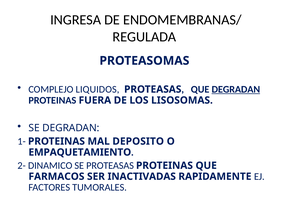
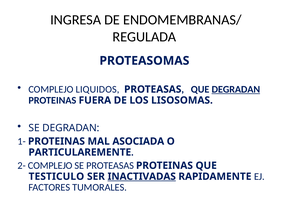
DEPOSITO: DEPOSITO -> ASOCIADA (138, 141)
EMPAQUETAMIENTO: EMPAQUETAMIENTO -> PARTICULAREMENTE (80, 152)
2- DINAMICO: DINAMICO -> COMPLEJO (50, 166)
FARMACOS: FARMACOS -> TESTICULO (56, 176)
INACTIVADAS underline: none -> present (142, 176)
